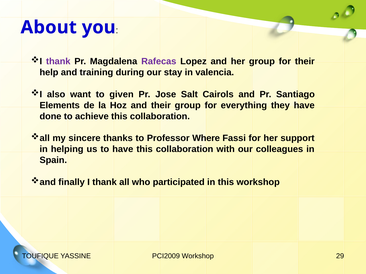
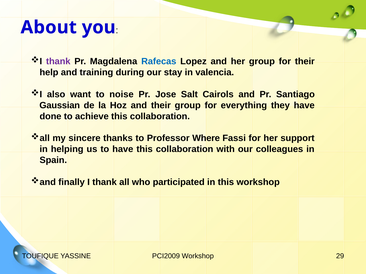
Rafecas colour: purple -> blue (159, 62)
given: given -> noise (122, 95)
Elements: Elements -> Gaussian (60, 105)
